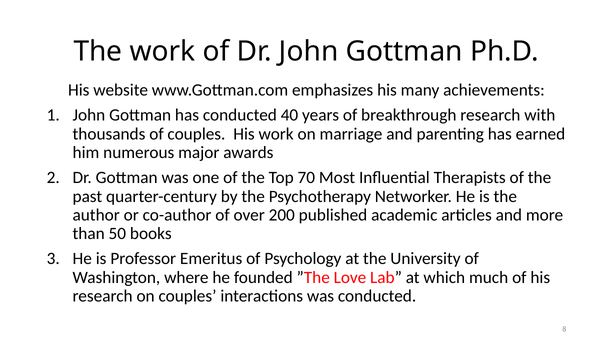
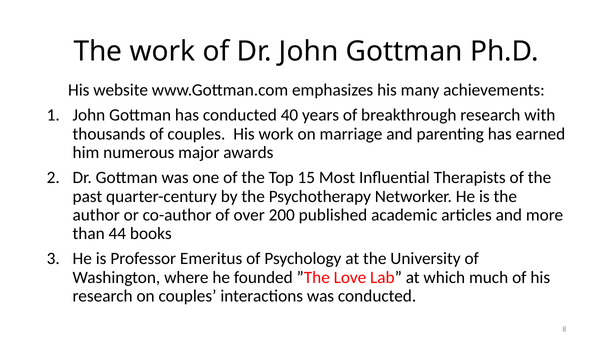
70: 70 -> 15 (306, 178)
50: 50 -> 44 (117, 233)
